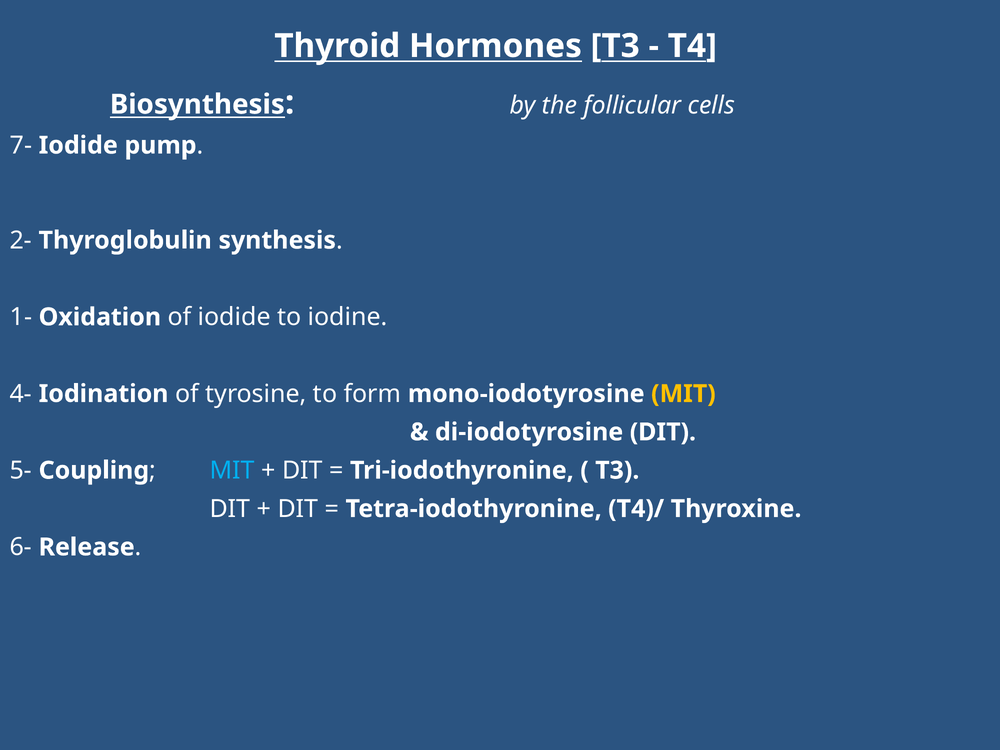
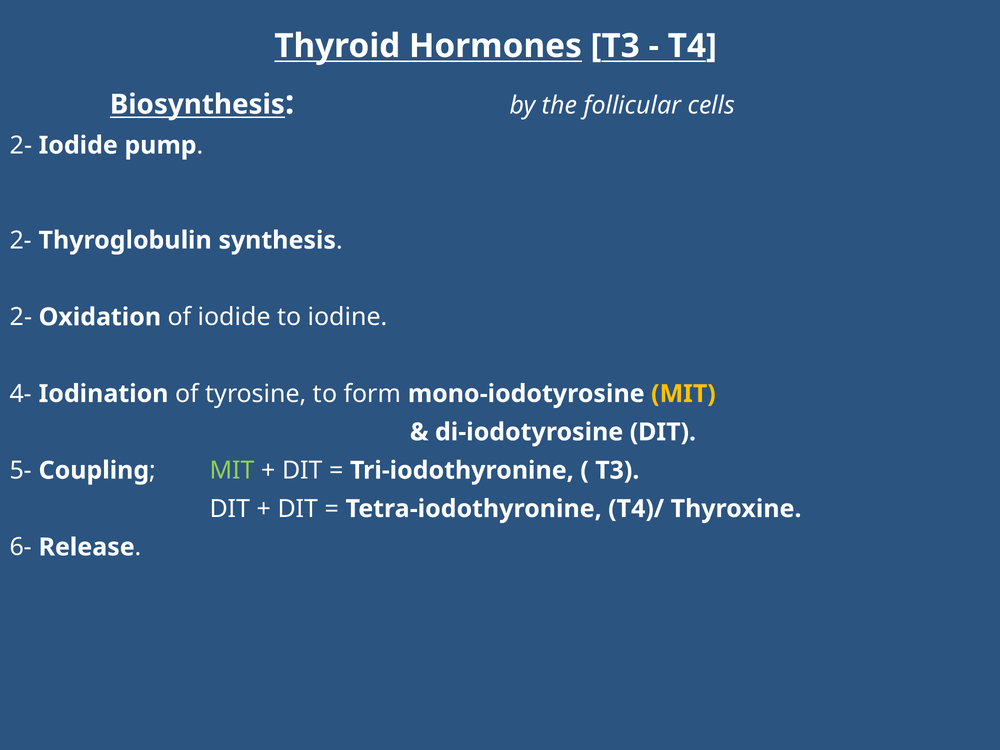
7-: 7- -> 2- (21, 145)
1-: 1- -> 2- (21, 317)
MIT colour: light blue -> light green (232, 470)
